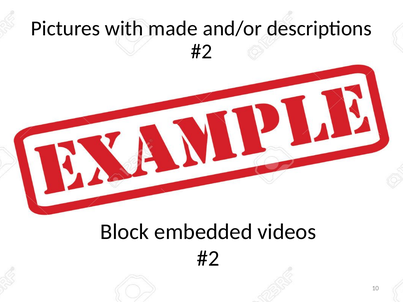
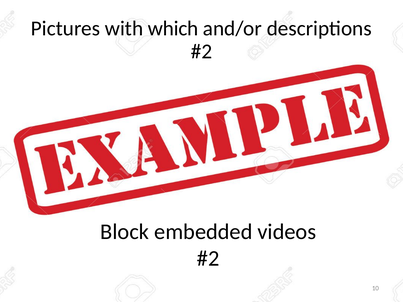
made: made -> which (173, 29)
